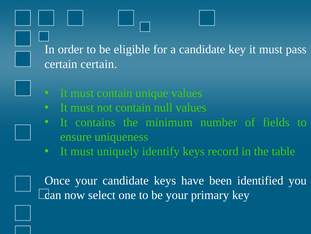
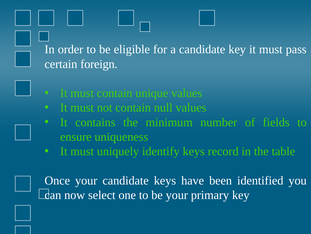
certain certain: certain -> foreign (99, 64)
